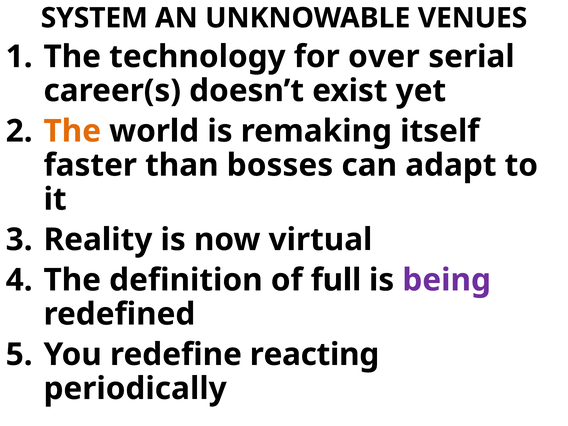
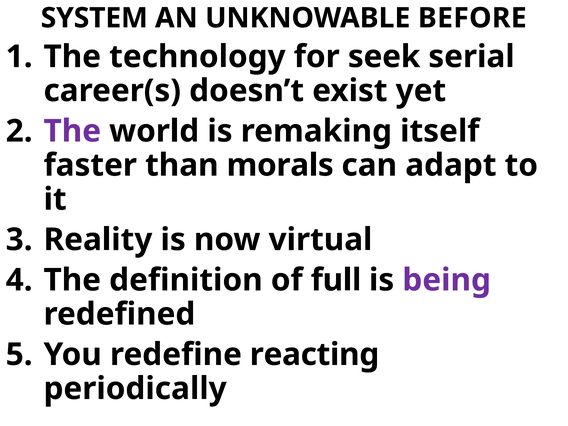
VENUES: VENUES -> BEFORE (472, 18)
over: over -> seek (384, 57)
The colour: orange -> purple (72, 131)
bosses: bosses -> morals (280, 165)
